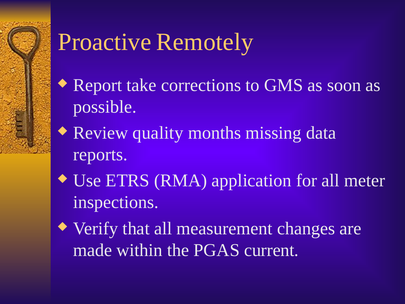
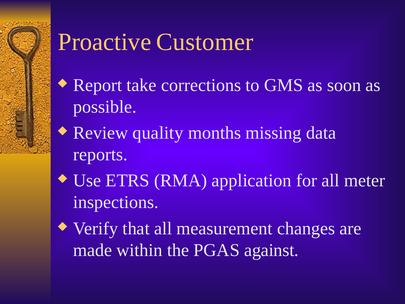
Remotely: Remotely -> Customer (205, 42)
current: current -> against (271, 250)
